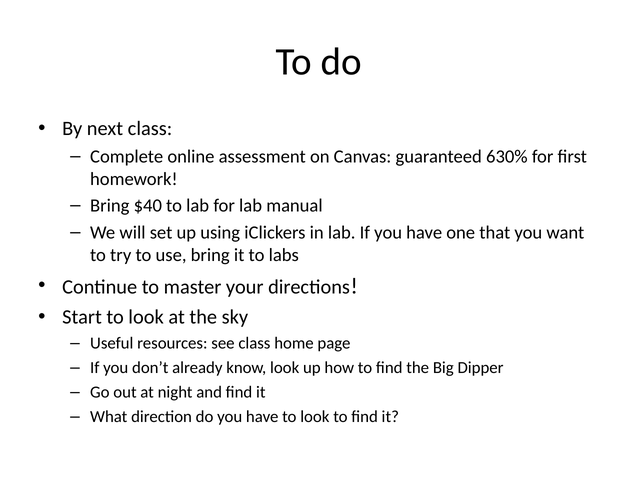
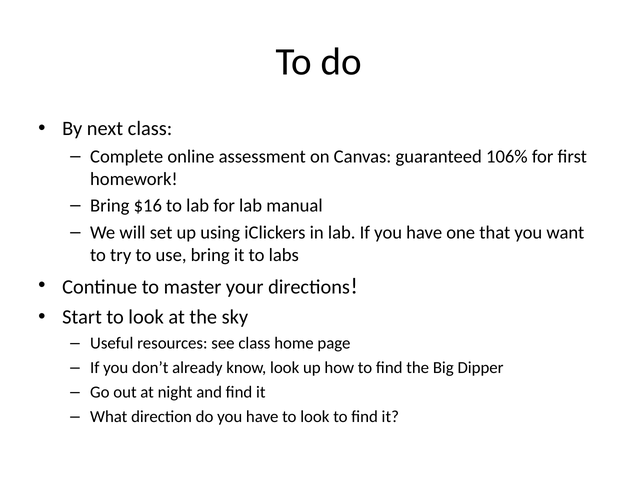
630%: 630% -> 106% (507, 156)
$40: $40 -> $16 (148, 206)
